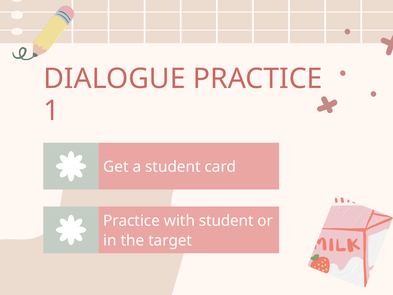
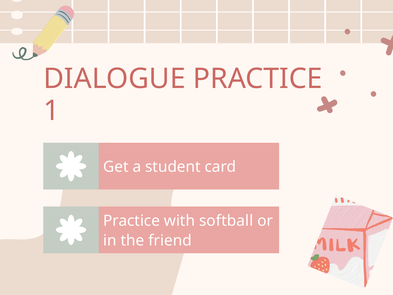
with student: student -> softball (226, 221)
target: target -> friend (170, 240)
